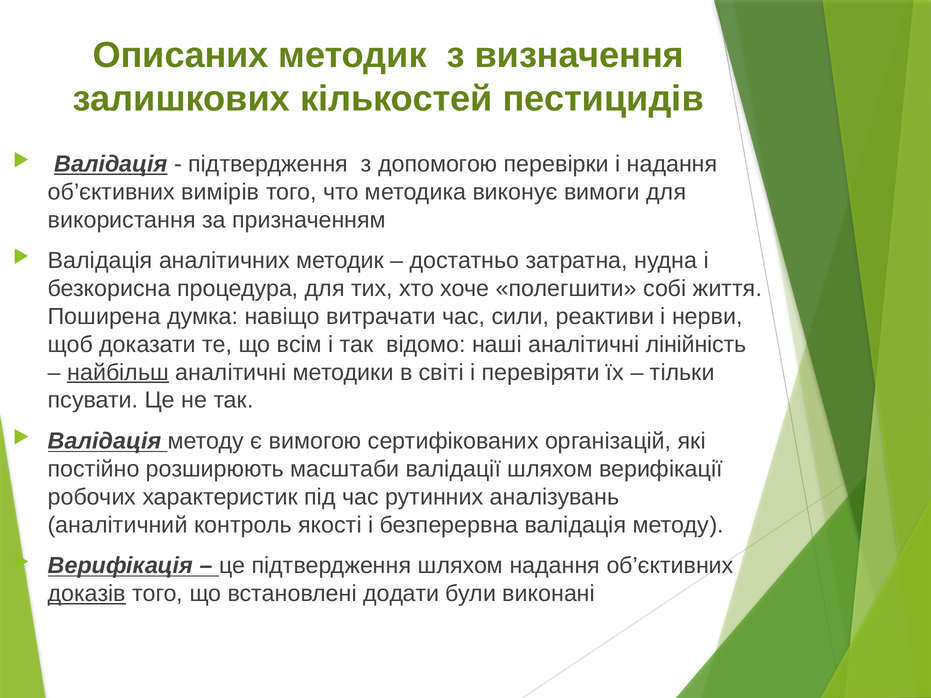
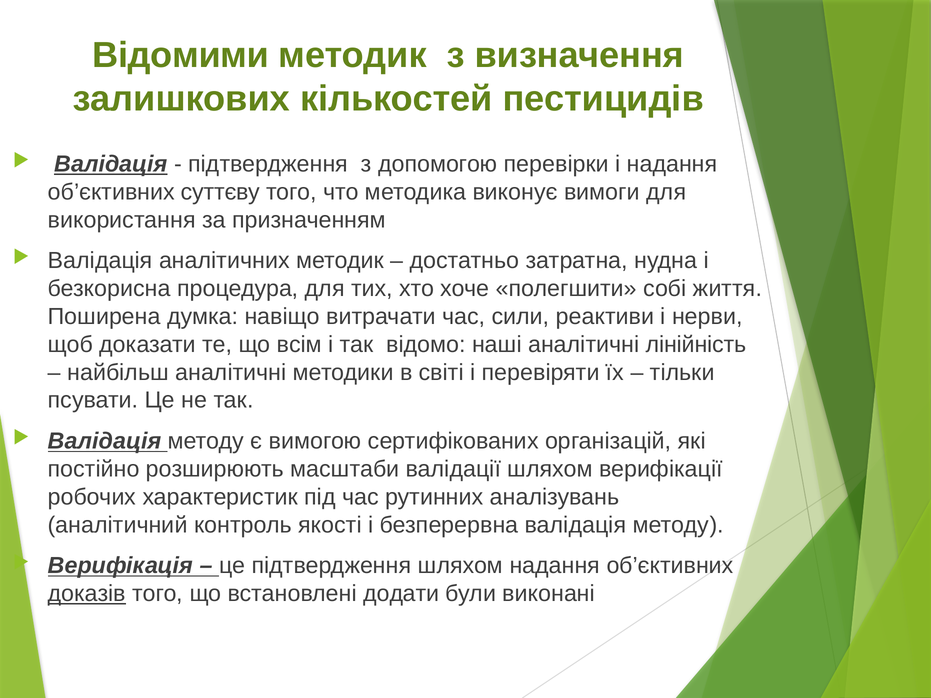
Описаних: Описаних -> Відомими (181, 55)
вимірів: вимірів -> суттєву (220, 192)
найбільш underline: present -> none (118, 373)
